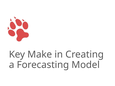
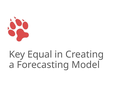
Make: Make -> Equal (40, 55)
